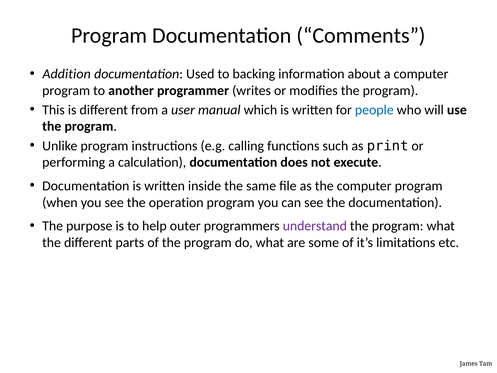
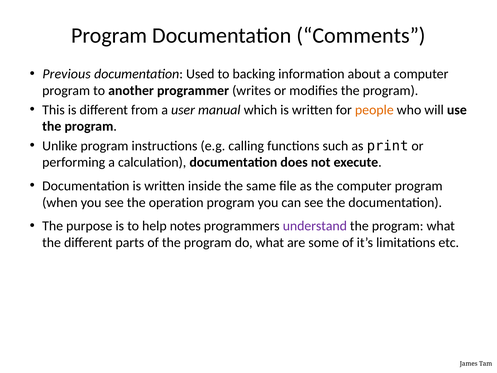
Addition: Addition -> Previous (67, 74)
people colour: blue -> orange (374, 110)
outer: outer -> notes (185, 226)
